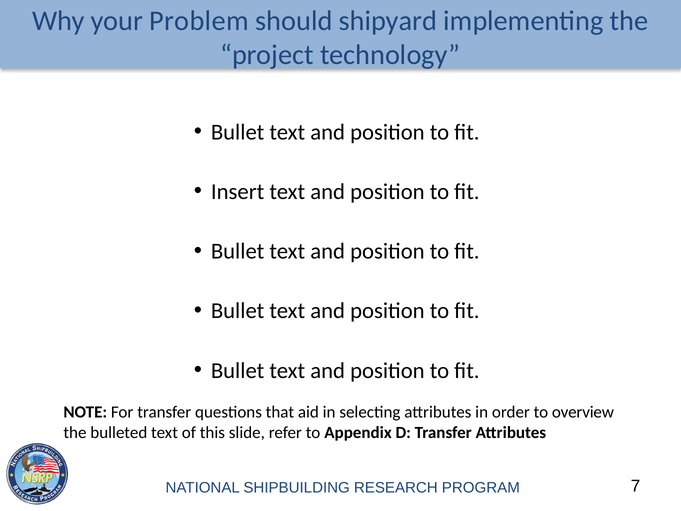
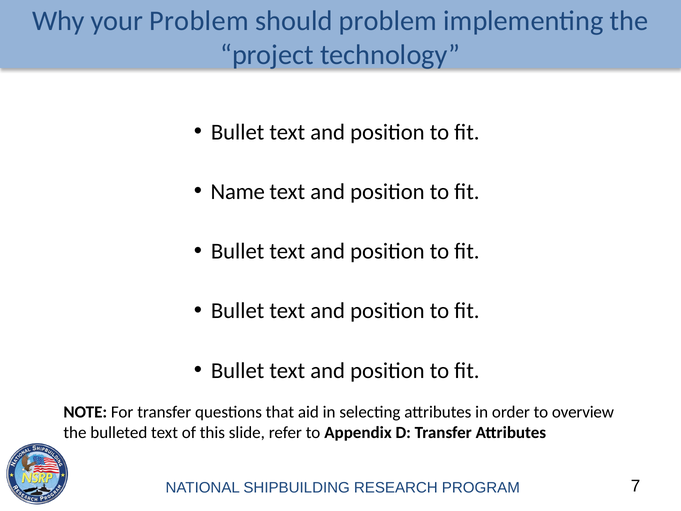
should shipyard: shipyard -> problem (388, 21)
Insert: Insert -> Name (238, 192)
